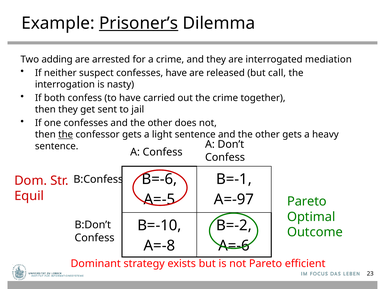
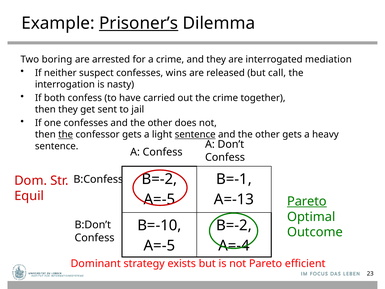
adding: adding -> boring (57, 59)
confesses have: have -> wins (176, 73)
sentence underline: none -> present (195, 134)
B=-6: B=-6 -> B=-2 (159, 179)
Pareto underline: none -> present (307, 201)
A=-97: A=-97 -> A=-13 (234, 199)
A=-8: A=-8 -> A=-5 (159, 246)
A=-6: A=-6 -> A=-4 (234, 246)
